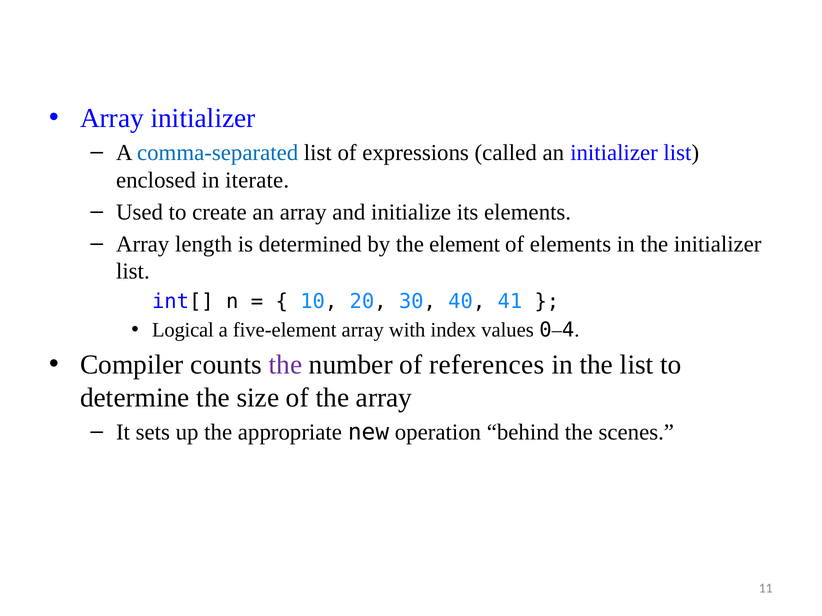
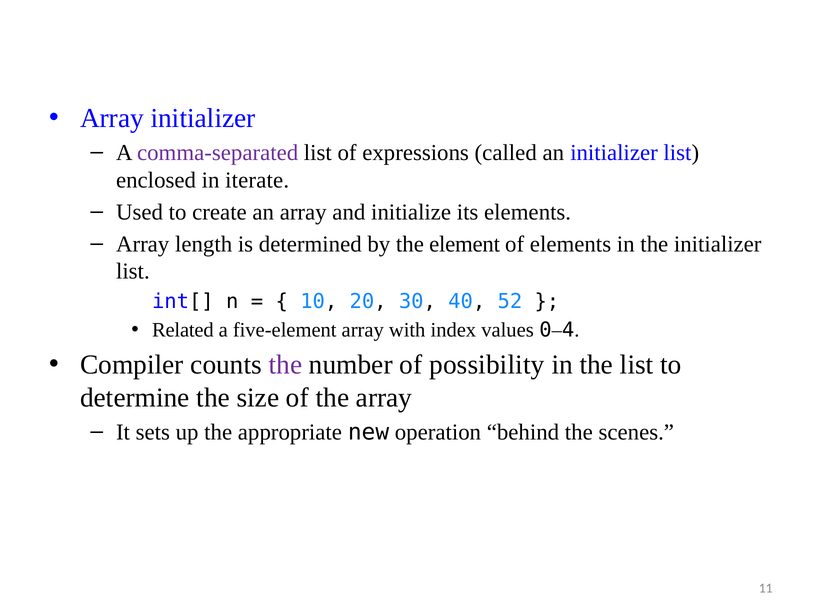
comma-separated colour: blue -> purple (218, 153)
41: 41 -> 52 (510, 302)
Logical: Logical -> Related (183, 330)
references: references -> possibility (487, 365)
